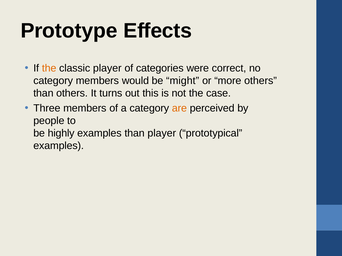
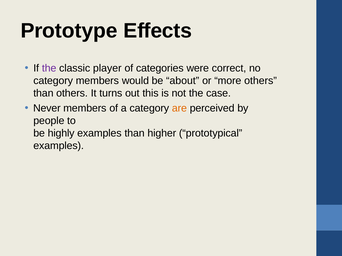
the colour: orange -> purple (49, 68)
might: might -> about (183, 81)
Three: Three -> Never (47, 108)
than player: player -> higher (162, 133)
